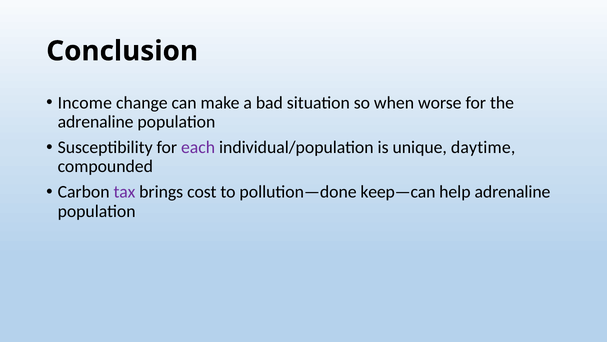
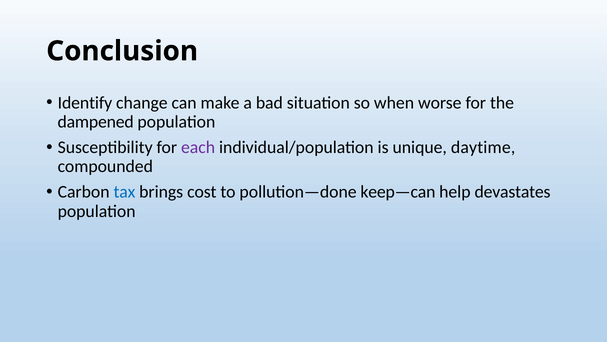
Income: Income -> Identify (85, 103)
adrenaline: adrenaline -> dampened (96, 122)
tax colour: purple -> blue (124, 192)
help adrenaline: adrenaline -> devastates (513, 192)
